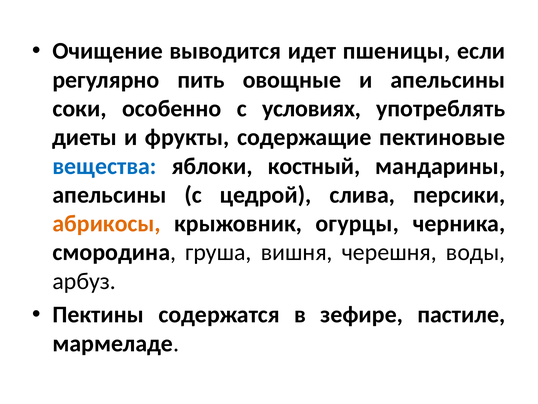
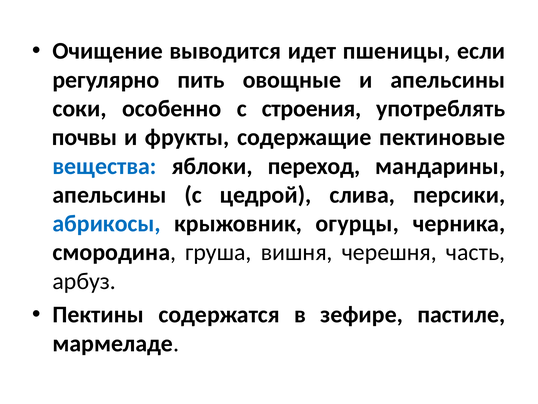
условиях: условиях -> строения (312, 108)
диеты: диеты -> почвы (85, 137)
костный: костный -> переход (314, 166)
абрикосы colour: orange -> blue (107, 223)
воды: воды -> часть (476, 252)
